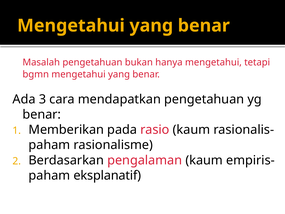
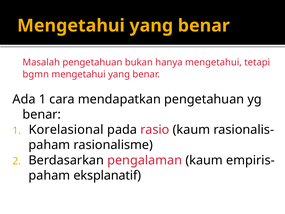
Ada 3: 3 -> 1 (42, 99)
Memberikan: Memberikan -> Korelasional (66, 130)
